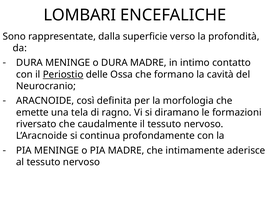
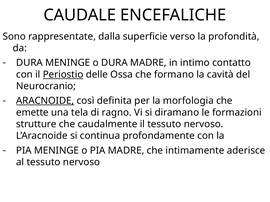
LOMBARI: LOMBARI -> CAUDALE (80, 15)
ARACNOIDE underline: none -> present (45, 101)
riversato: riversato -> strutture (36, 124)
